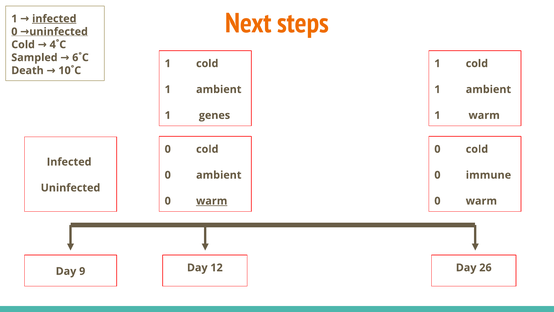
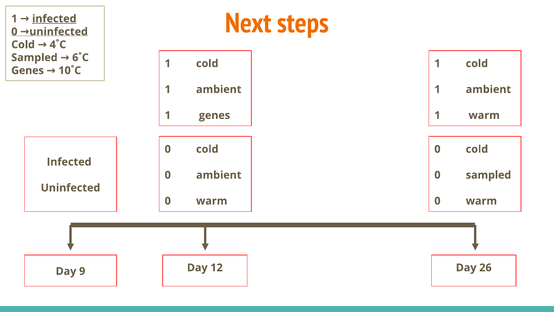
Death: Death -> Genes (28, 70)
0 immune: immune -> sampled (488, 175)
warm underline: present -> none (212, 201)
